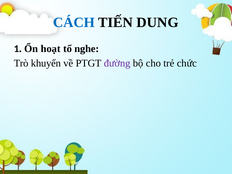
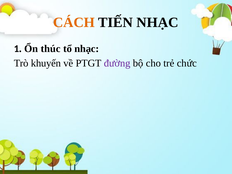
CÁCH colour: blue -> orange (74, 22)
TIẾN DUNG: DUNG -> NHẠC (157, 22)
hoạt: hoạt -> thúc (51, 49)
tổ nghe: nghe -> nhạc (87, 49)
